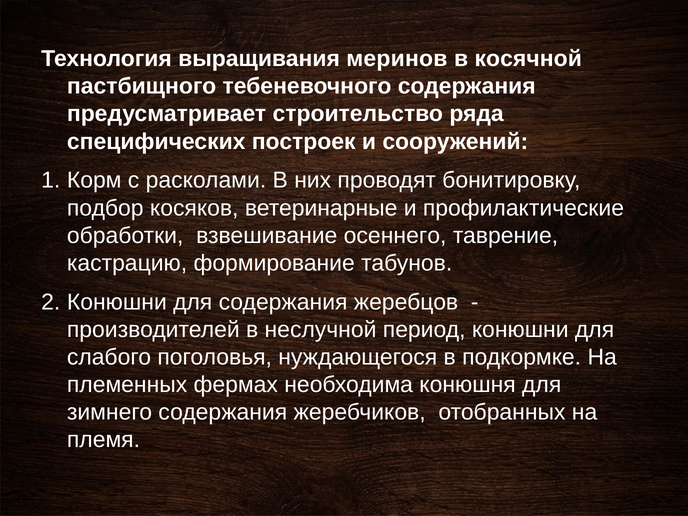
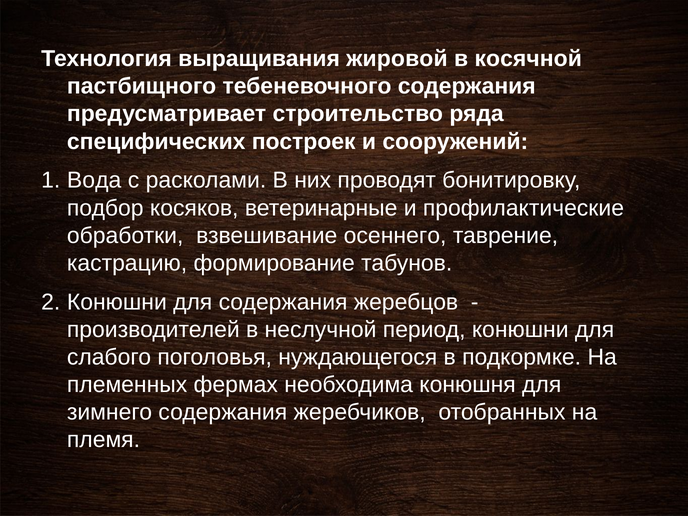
меринов: меринов -> жировой (397, 59)
Корм: Корм -> Вода (94, 180)
